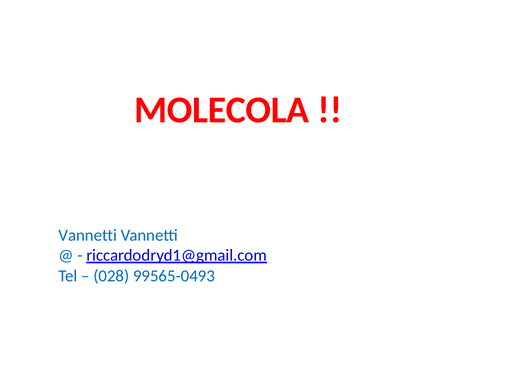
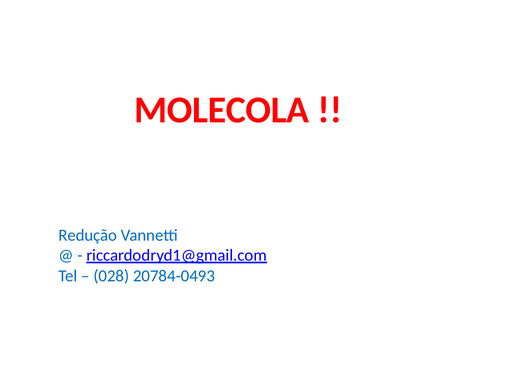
Vannetti: Vannetti -> Redução (88, 235)
99565-0493: 99565-0493 -> 20784-0493 (174, 276)
